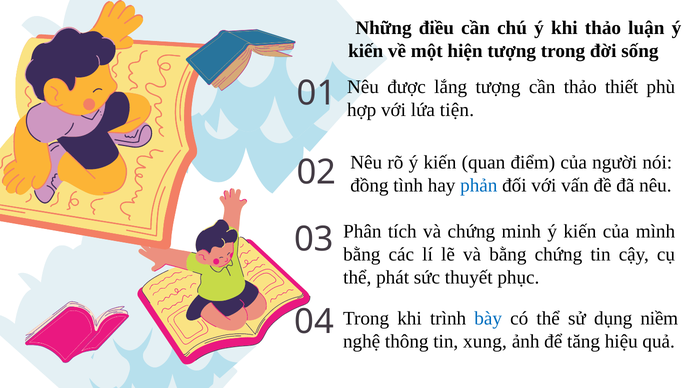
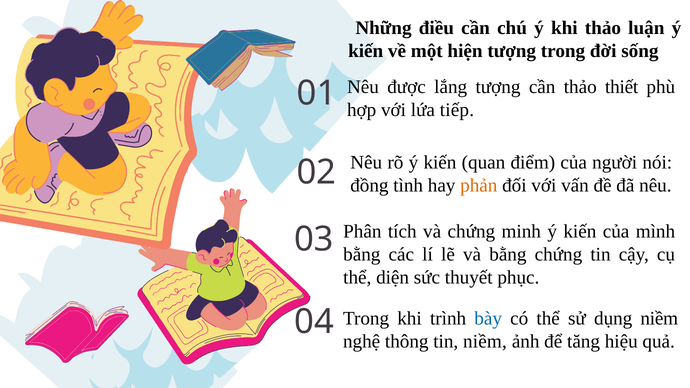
tiện: tiện -> tiếp (457, 110)
phản colour: blue -> orange (479, 185)
phát: phát -> diện (393, 278)
tin xung: xung -> niềm (485, 342)
